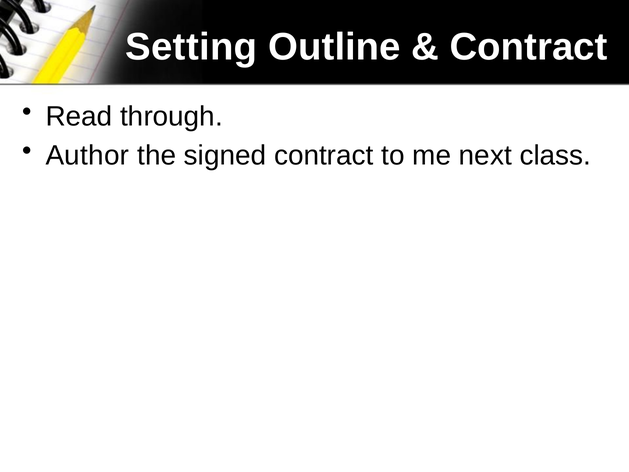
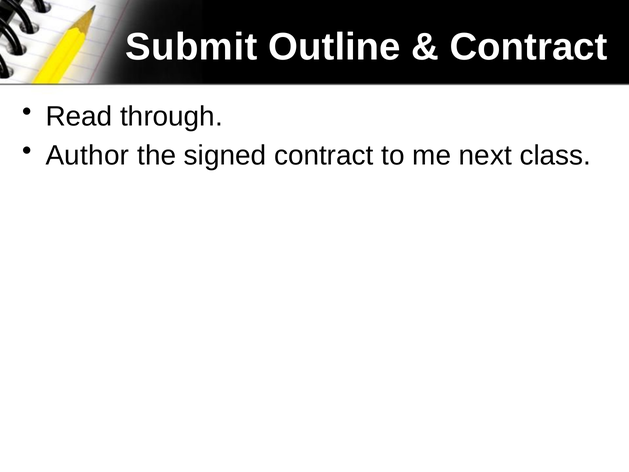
Setting: Setting -> Submit (191, 47)
